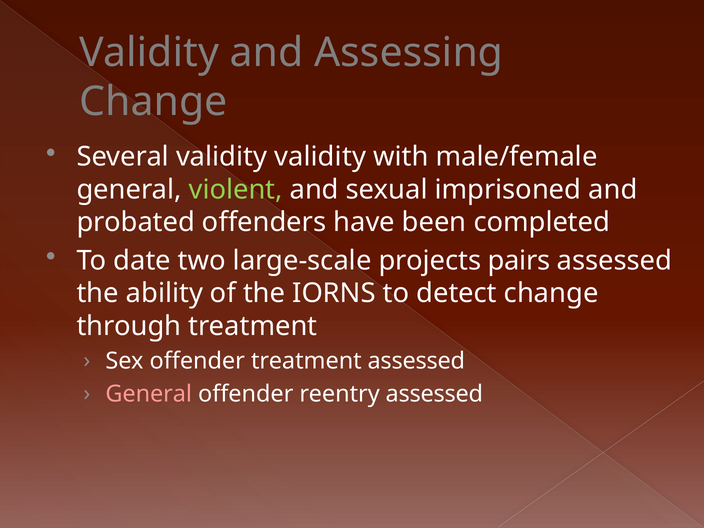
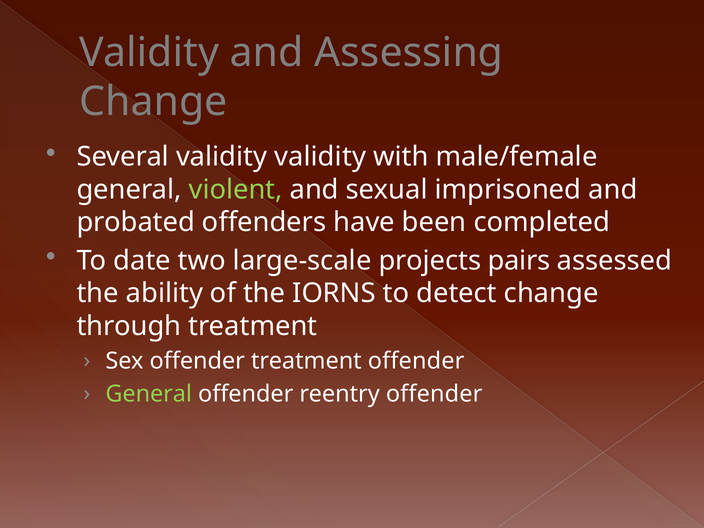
treatment assessed: assessed -> offender (416, 361)
General colour: pink -> light green (149, 394)
reentry assessed: assessed -> offender (434, 394)
